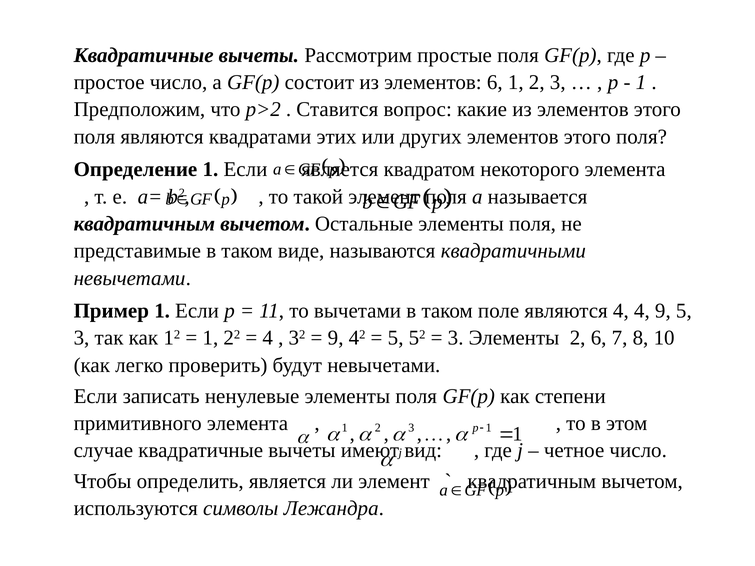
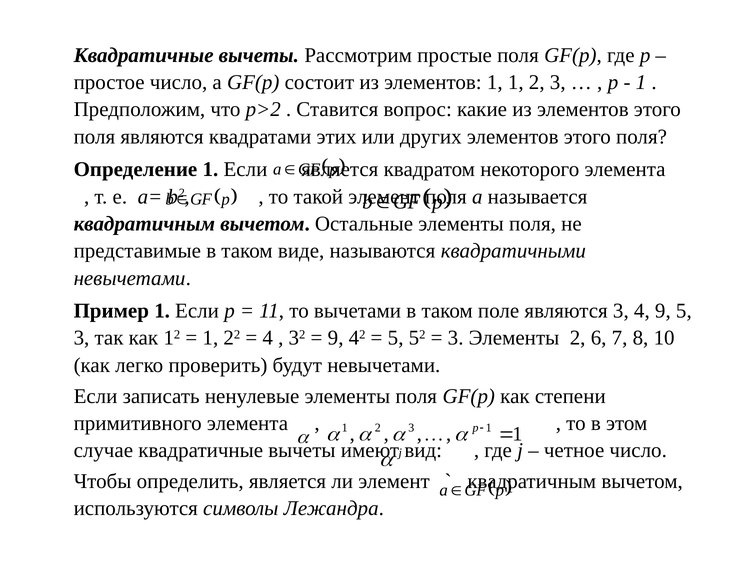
элементов 6: 6 -> 1 (495, 82)
являются 4: 4 -> 3 (621, 311)
